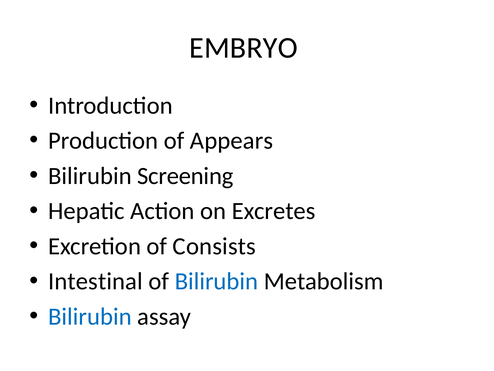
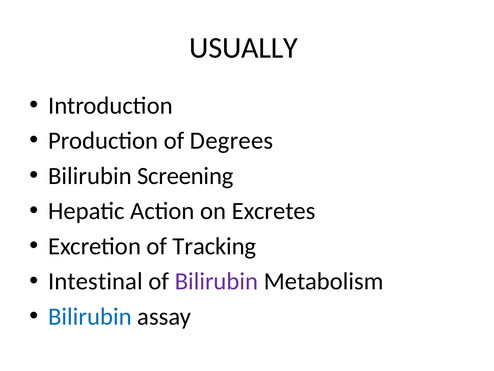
EMBRYO: EMBRYO -> USUALLY (244, 48)
Appears: Appears -> Degrees (232, 141)
Consists: Consists -> Tracking (214, 246)
Bilirubin colour: blue -> purple (216, 281)
